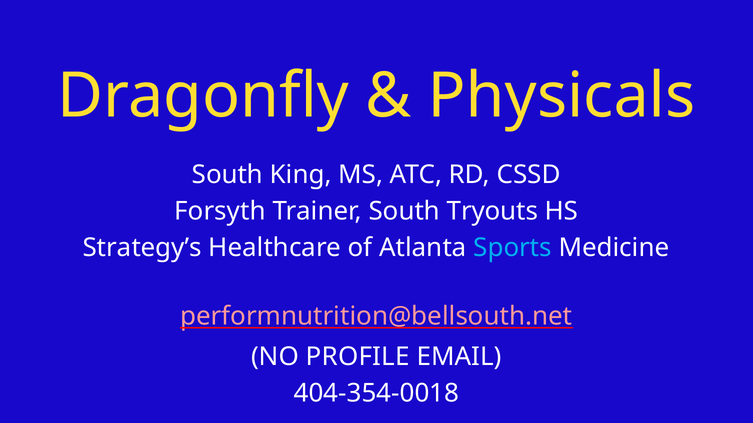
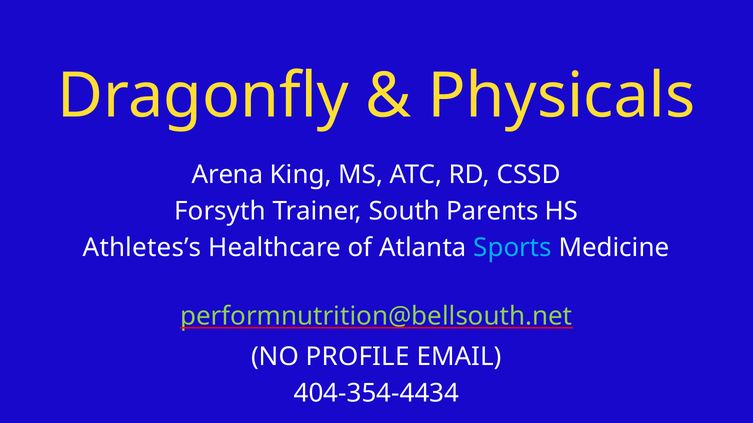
South: South -> Arena (228, 175)
Tryouts: Tryouts -> Parents (492, 212)
Strategy’s: Strategy’s -> Athletes’s (142, 248)
performnutrition@bellsouth.net colour: pink -> light green (376, 316)
404-354-0018: 404-354-0018 -> 404-354-4434 (376, 394)
